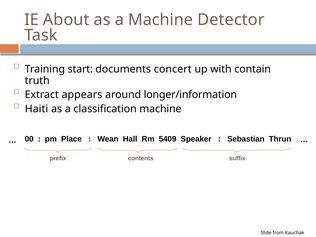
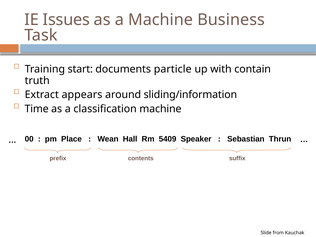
About: About -> Issues (66, 20)
Detector: Detector -> Business (231, 20)
concert: concert -> particle (173, 69)
longer/information: longer/information -> sliding/information (190, 95)
Haiti: Haiti -> Time (37, 109)
